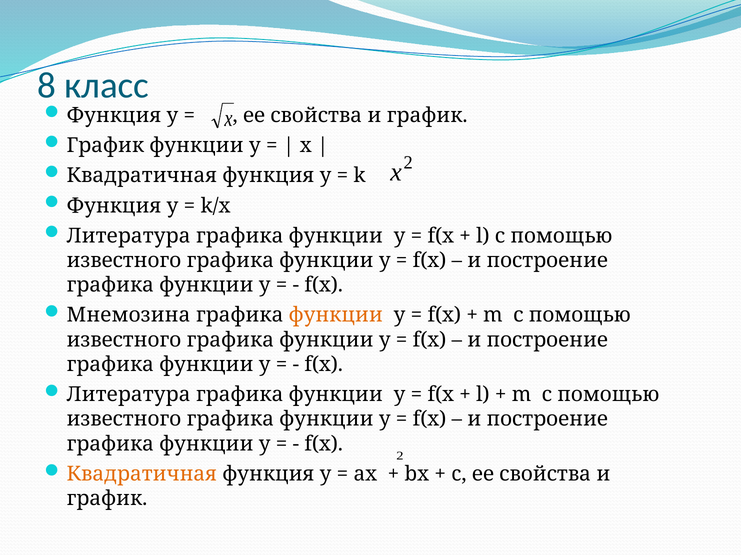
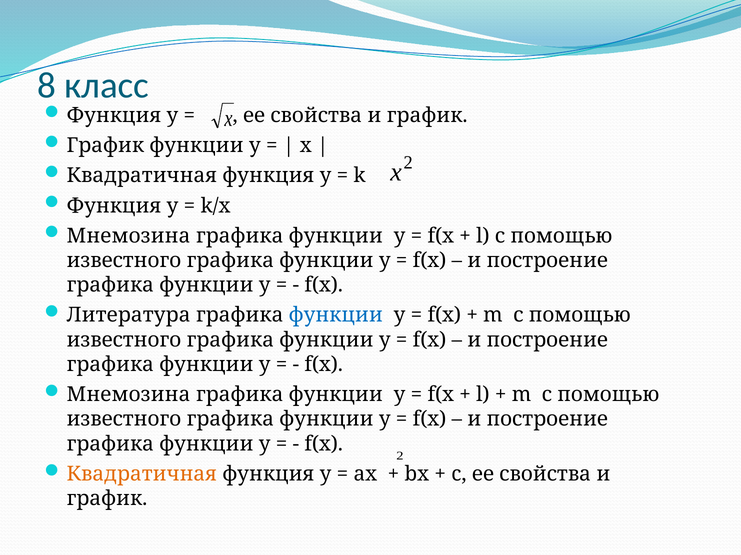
Литература: Литература -> Мнемозина (129, 236)
Мнемозина: Мнемозина -> Литература (129, 316)
функции colour: orange -> blue (336, 316)
Литература: Литература -> Мнемозина (129, 395)
